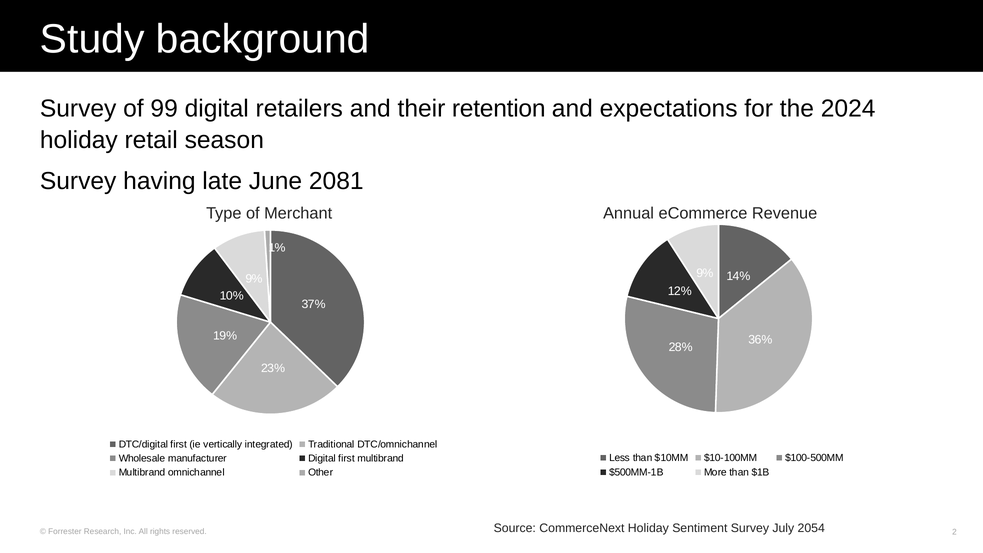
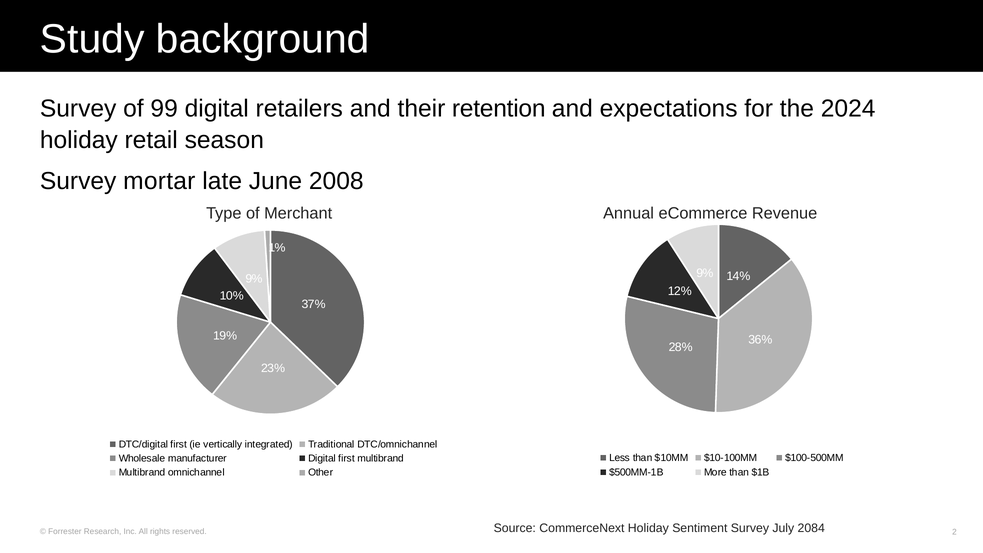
having: having -> mortar (159, 181)
2081: 2081 -> 2008 (336, 181)
2054: 2054 -> 2084 (811, 528)
